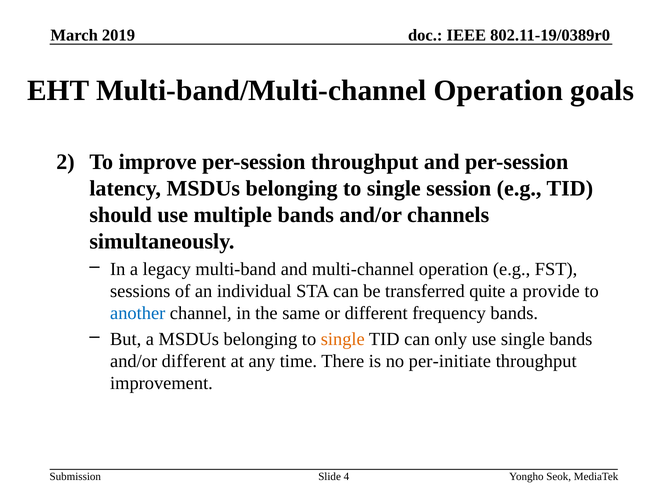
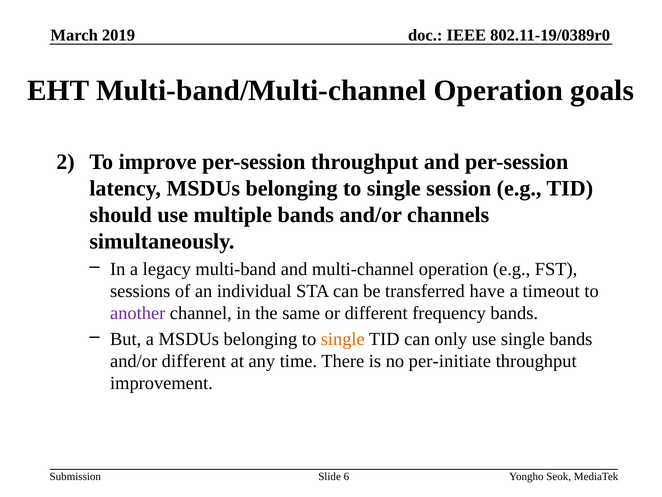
quite: quite -> have (487, 291)
provide: provide -> timeout (551, 291)
another colour: blue -> purple (138, 313)
4: 4 -> 6 (346, 476)
